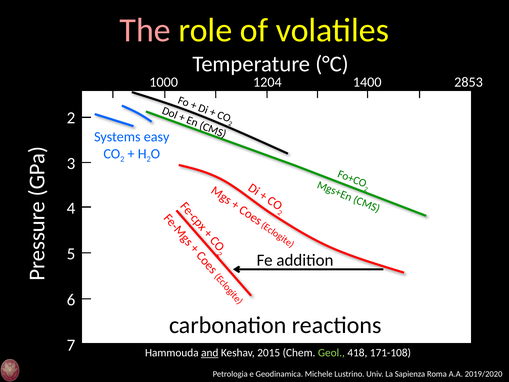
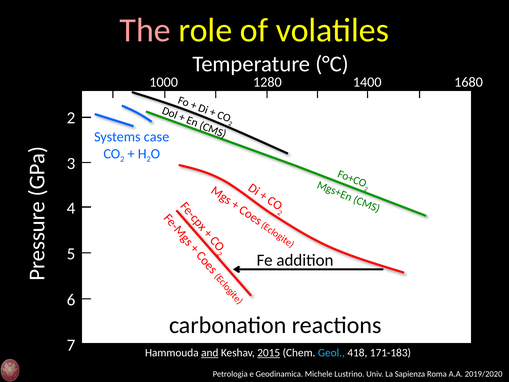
1204: 1204 -> 1280 (267, 82)
2853: 2853 -> 1680 (469, 82)
easy: easy -> case (157, 137)
2015 underline: none -> present (269, 352)
Geol colour: light green -> light blue (331, 352)
171-108: 171-108 -> 171-183 (390, 352)
